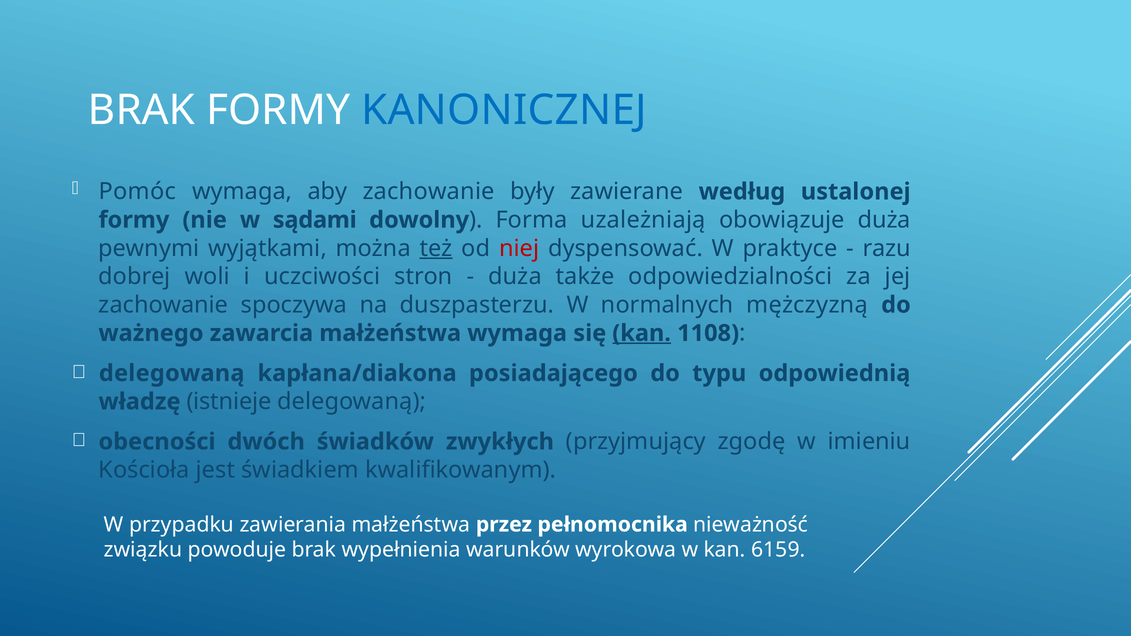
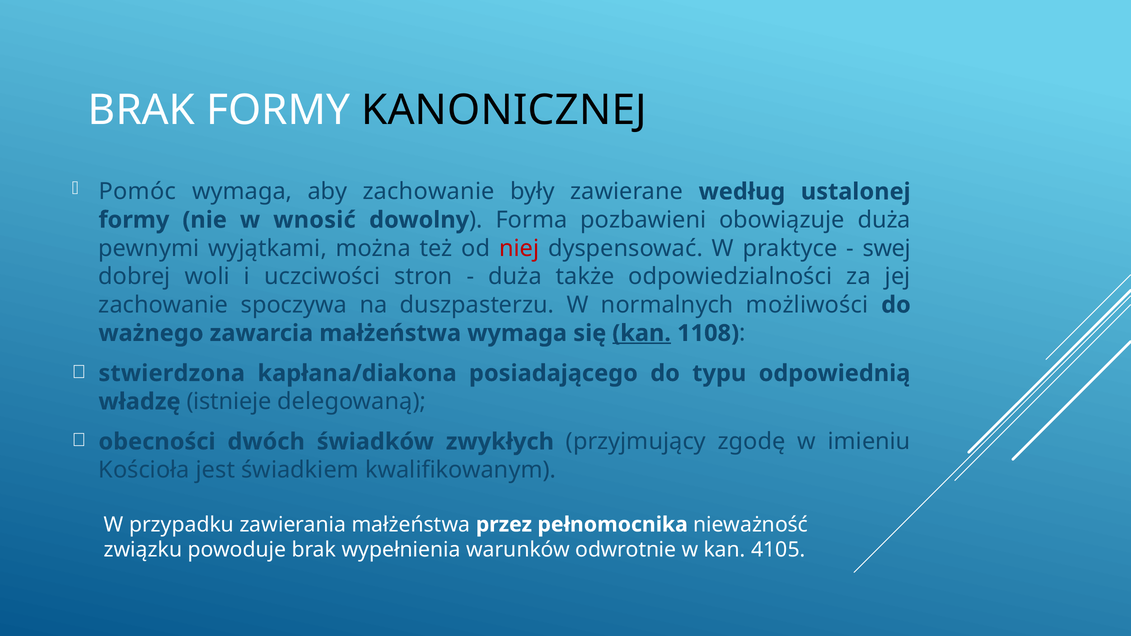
KANONICZNEJ colour: blue -> black (504, 110)
sądami: sądami -> wnosić (314, 220)
uzależniają: uzależniają -> pozbawieni (643, 220)
też underline: present -> none (436, 248)
razu: razu -> swej (887, 248)
mężczyzną: mężczyzną -> możliwości (807, 305)
delegowaną: delegowaną -> stwierdzona (172, 373)
wyrokowa: wyrokowa -> odwrotnie (626, 550)
6159: 6159 -> 4105 (778, 550)
